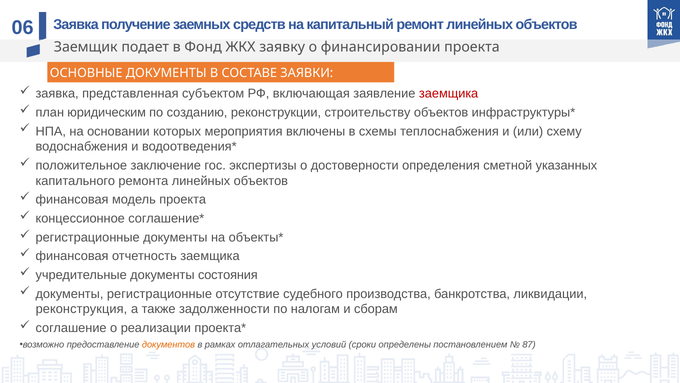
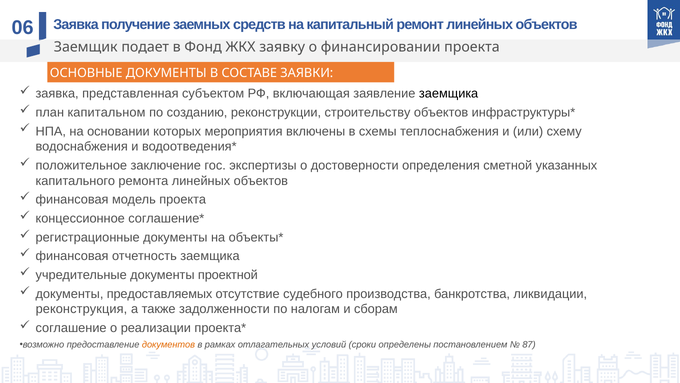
заемщика colour: red -> black (449, 94)
юридическим: юридическим -> капитальном (107, 112)
состояния: состояния -> проектной (228, 275)
документы регистрационные: регистрационные -> предоставляемых (160, 294)
